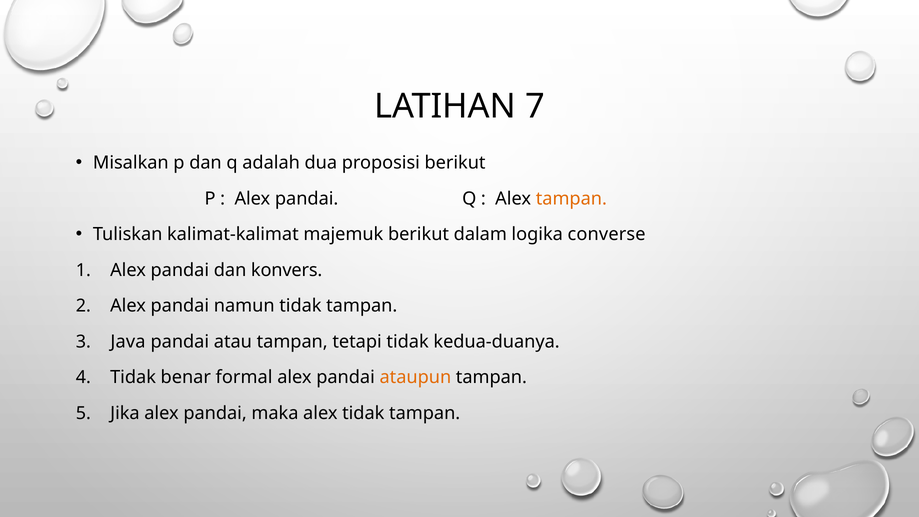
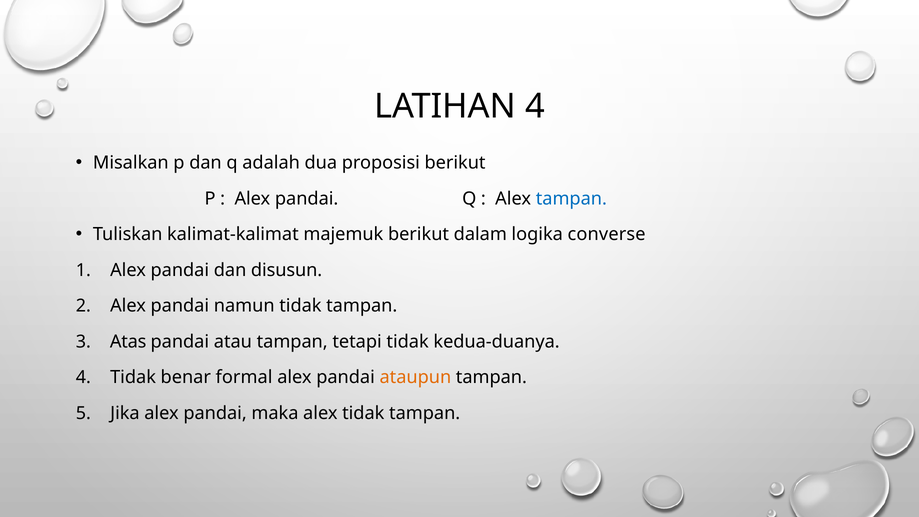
LATIHAN 7: 7 -> 4 (535, 107)
tampan colour: orange -> blue (571, 199)
konvers: konvers -> disusun (287, 270)
Java: Java -> Atas (128, 342)
